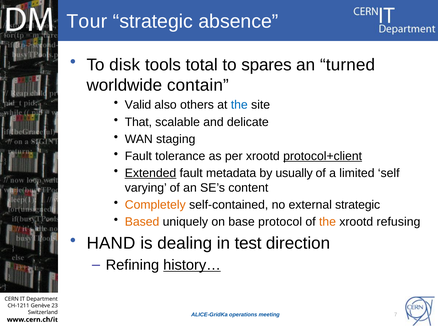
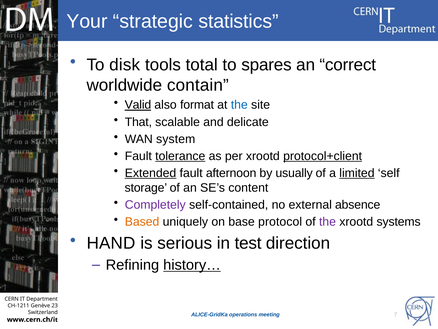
Tour: Tour -> Your (87, 21)
absence: absence -> statistics (238, 21)
turned: turned -> correct (348, 65)
Valid underline: none -> present (138, 105)
others: others -> format (197, 105)
staging: staging -> system (176, 139)
tolerance underline: none -> present (180, 156)
metadata: metadata -> afternoon (231, 173)
limited underline: none -> present (357, 173)
varying: varying -> storage (146, 188)
Completely colour: orange -> purple (155, 205)
external strategic: strategic -> absence (358, 205)
the colour: orange -> purple (327, 222)
refusing: refusing -> systems (399, 222)
dealing: dealing -> serious (185, 243)
